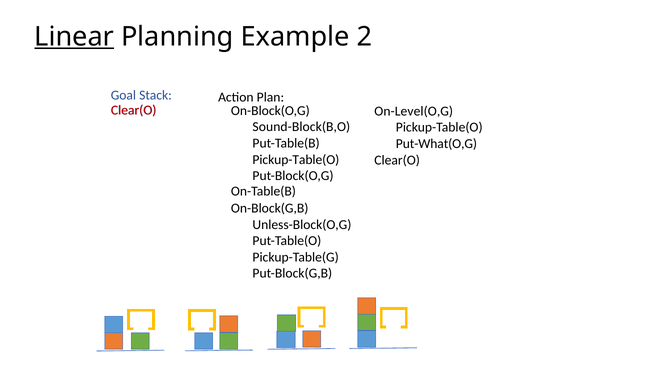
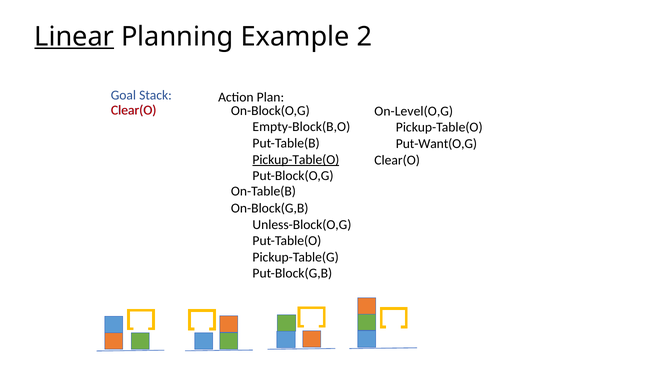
Sound-Block(B,O: Sound-Block(B,O -> Empty-Block(B,O (301, 127)
Put-What(O,G: Put-What(O,G -> Put-Want(O,G (436, 144)
Pickup-Table(O underline: none -> present (296, 159)
